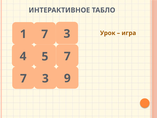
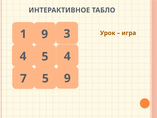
1 7: 7 -> 9 (45, 34)
5 7: 7 -> 4 (67, 56)
3: 3 -> 5 (45, 78)
